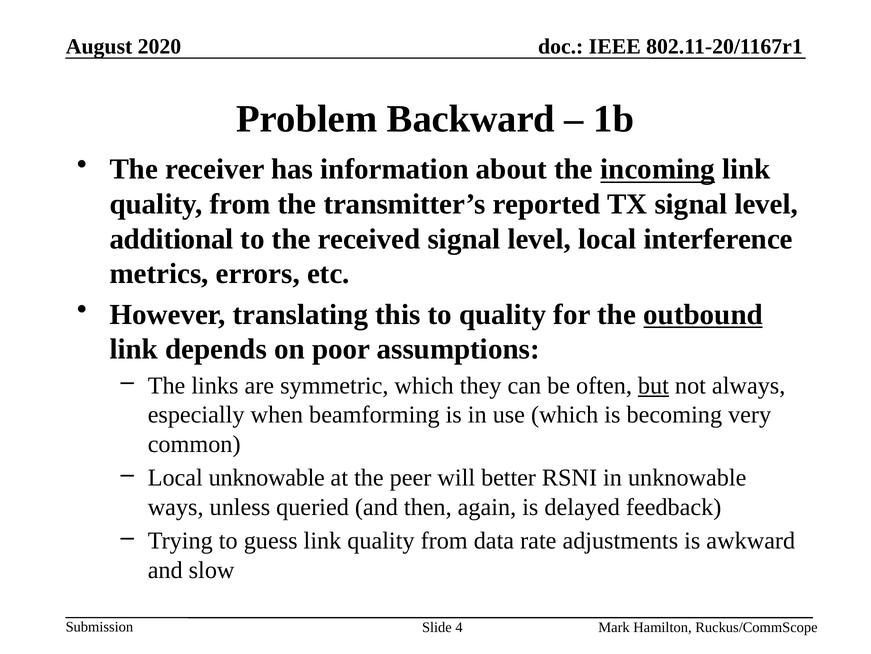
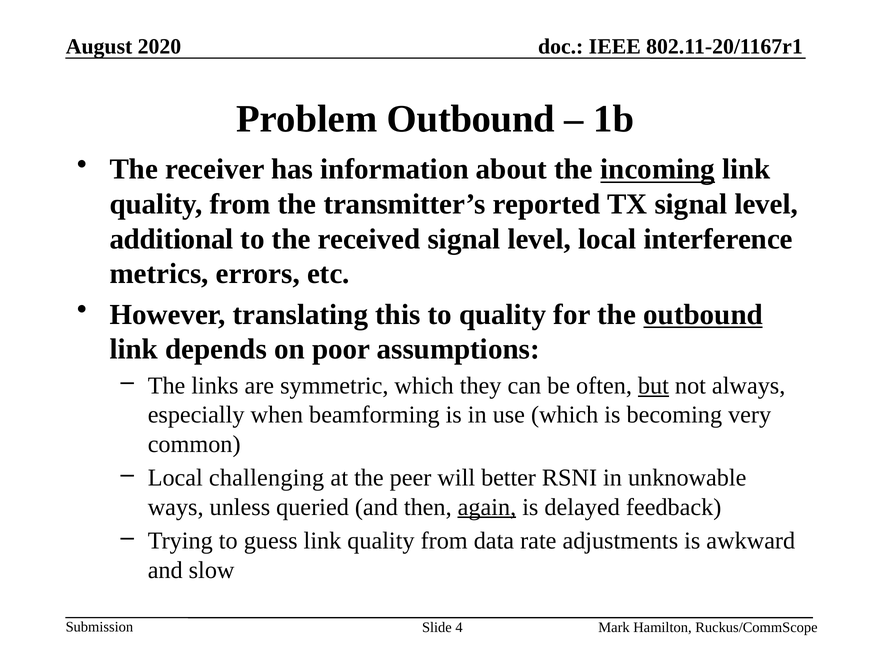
Problem Backward: Backward -> Outbound (471, 119)
Local unknowable: unknowable -> challenging (267, 477)
again underline: none -> present (487, 506)
